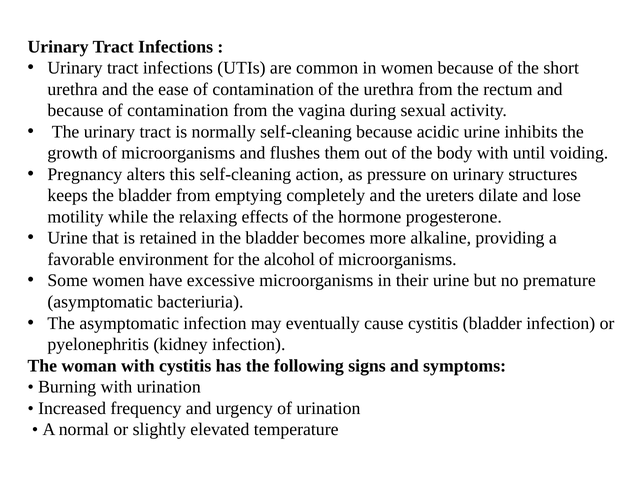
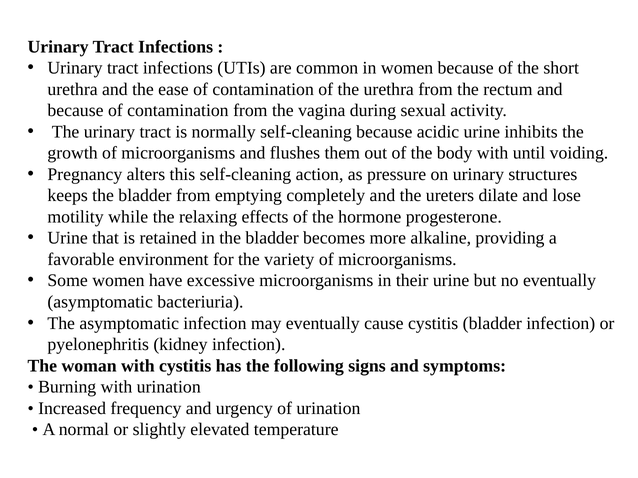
alcohol: alcohol -> variety (289, 260)
no premature: premature -> eventually (560, 281)
